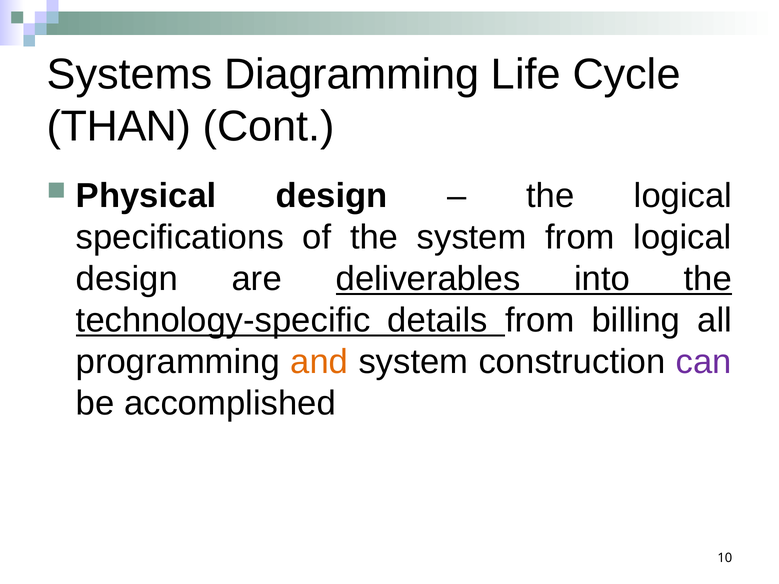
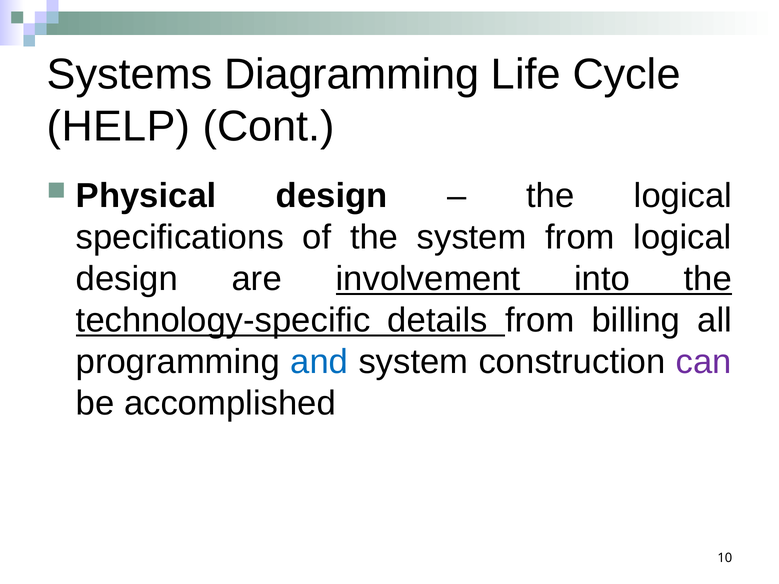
THAN: THAN -> HELP (119, 126)
deliverables: deliverables -> involvement (428, 279)
and colour: orange -> blue (319, 362)
